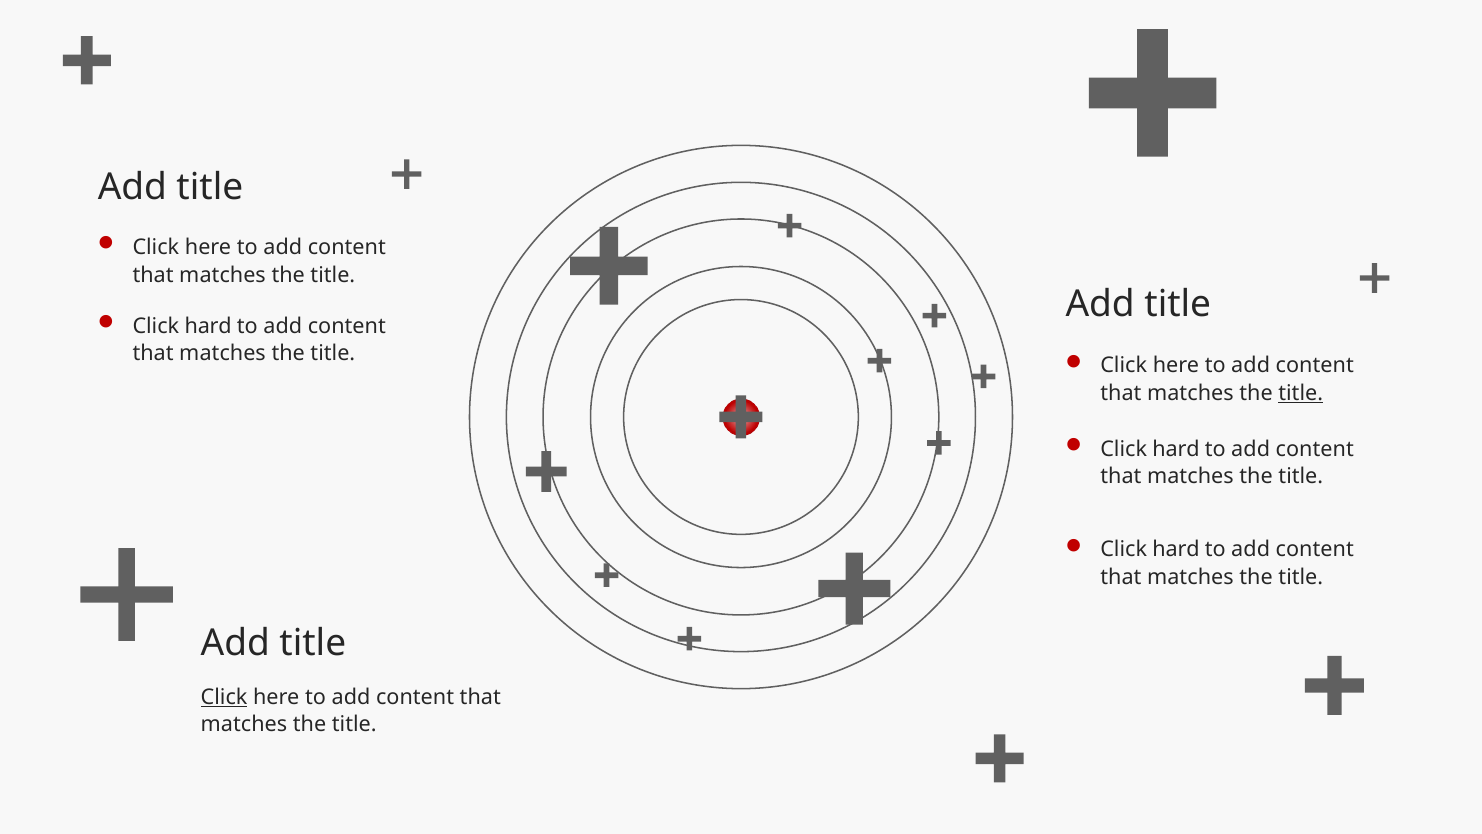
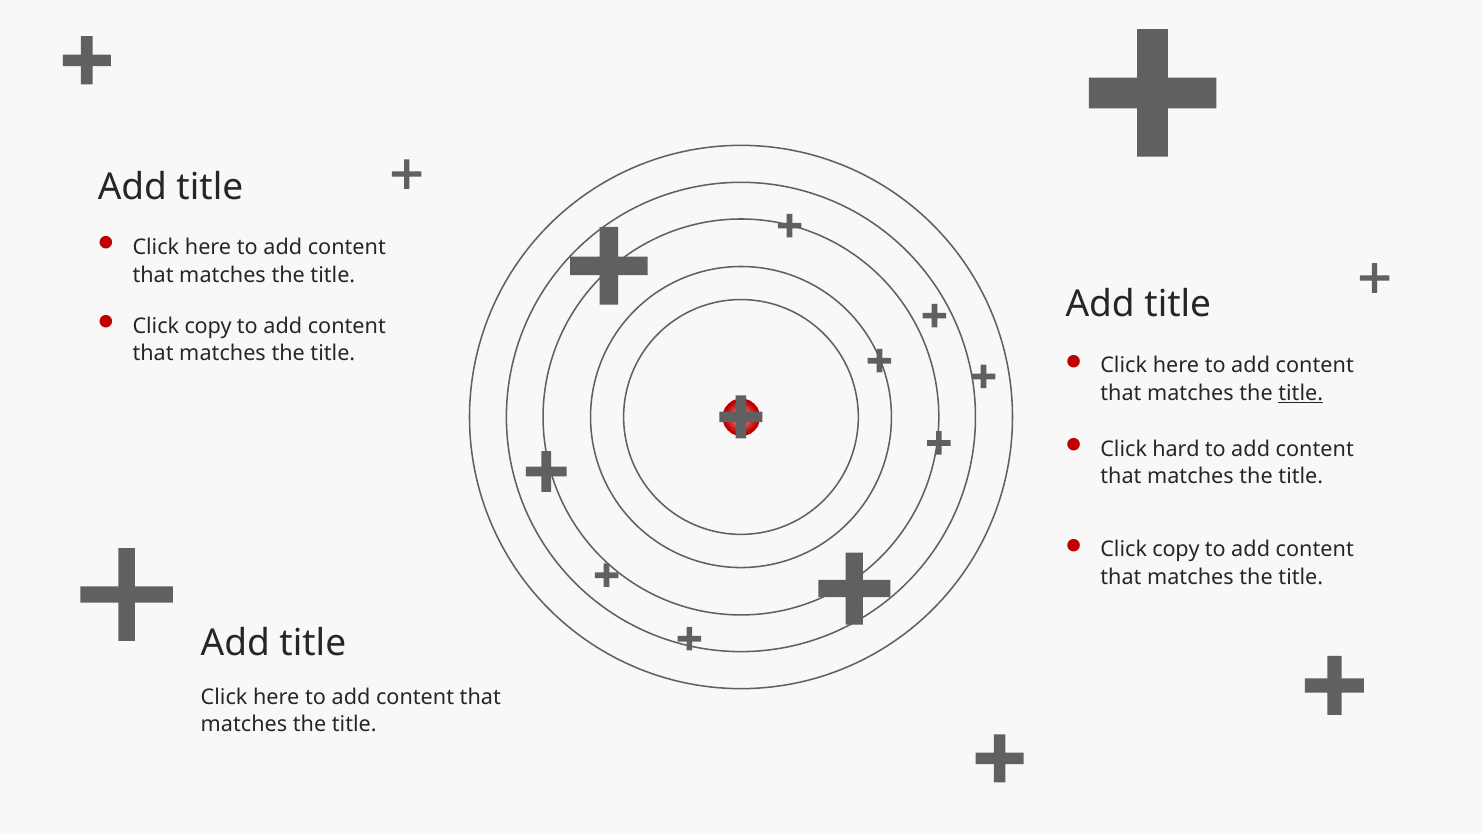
hard: hard -> copy (208, 326)
hard: hard -> copy (1176, 549)
Click underline: present -> none (224, 697)
